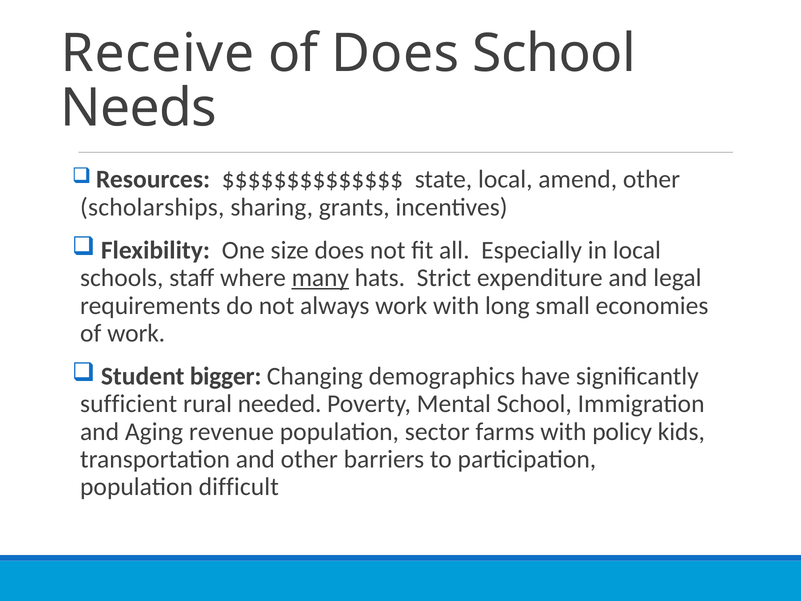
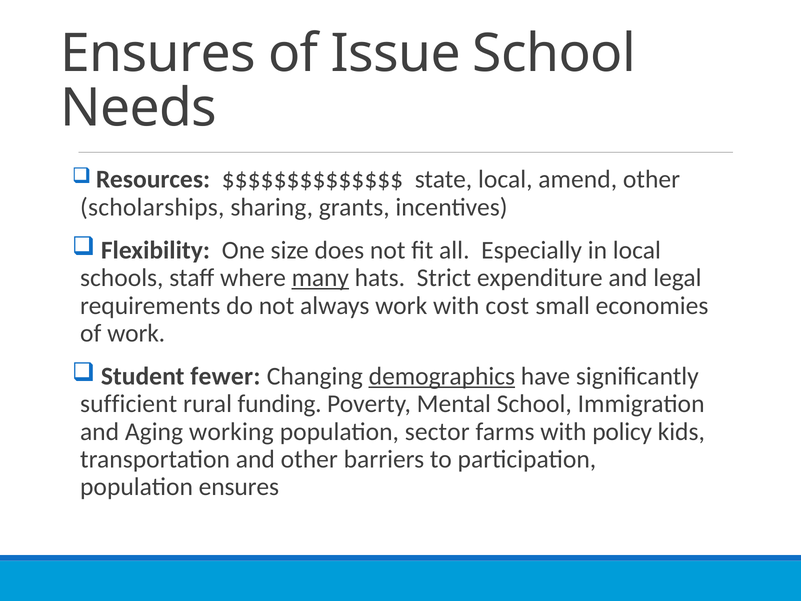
Receive: Receive -> Ensures (158, 53)
of Does: Does -> Issue (396, 53)
long: long -> cost (507, 305)
bigger: bigger -> fewer (225, 376)
demographics underline: none -> present (442, 376)
needed: needed -> funding (280, 404)
revenue: revenue -> working (231, 432)
population difficult: difficult -> ensures (239, 487)
